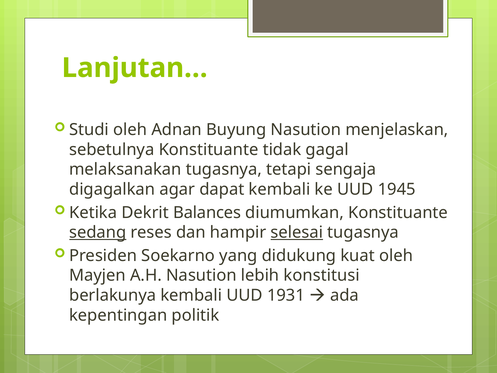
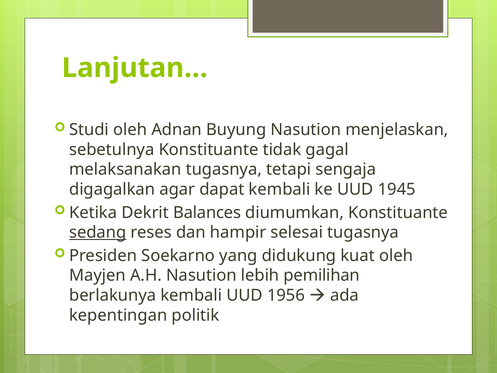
selesai underline: present -> none (297, 232)
konstitusi: konstitusi -> pemilihan (322, 275)
1931: 1931 -> 1956 (286, 295)
